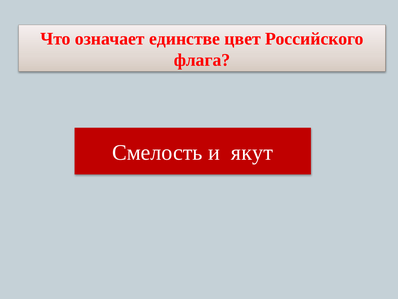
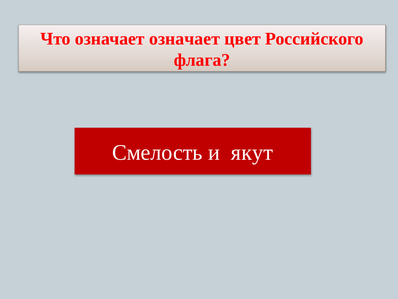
означает единстве: единстве -> означает (185, 39)
